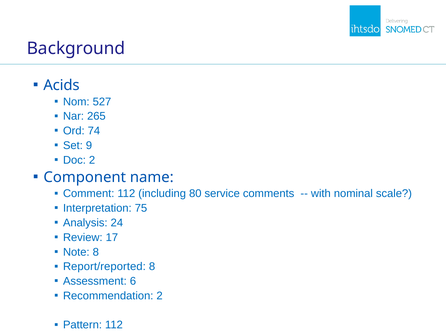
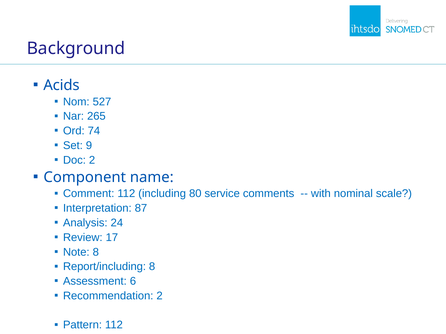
75: 75 -> 87 (141, 209)
Report/reported: Report/reported -> Report/including (104, 267)
